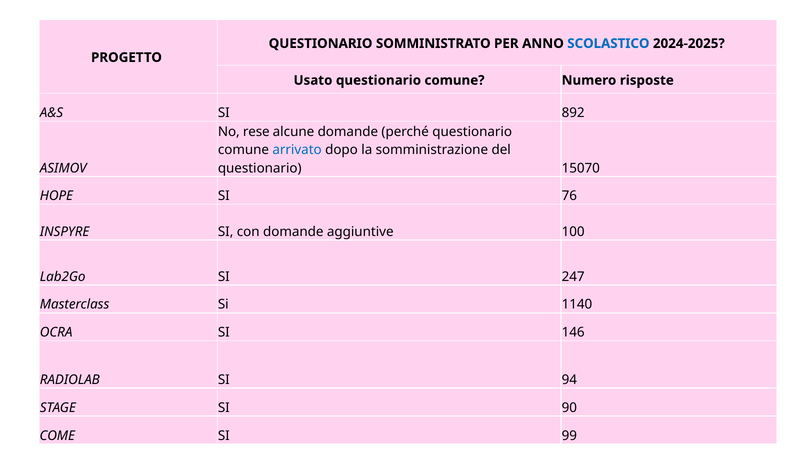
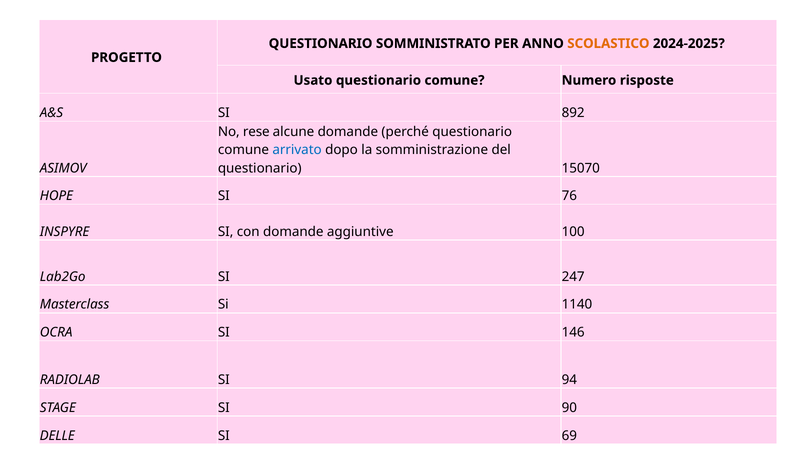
SCOLASTICO colour: blue -> orange (608, 44)
COME: COME -> DELLE (57, 436)
99: 99 -> 69 (569, 436)
